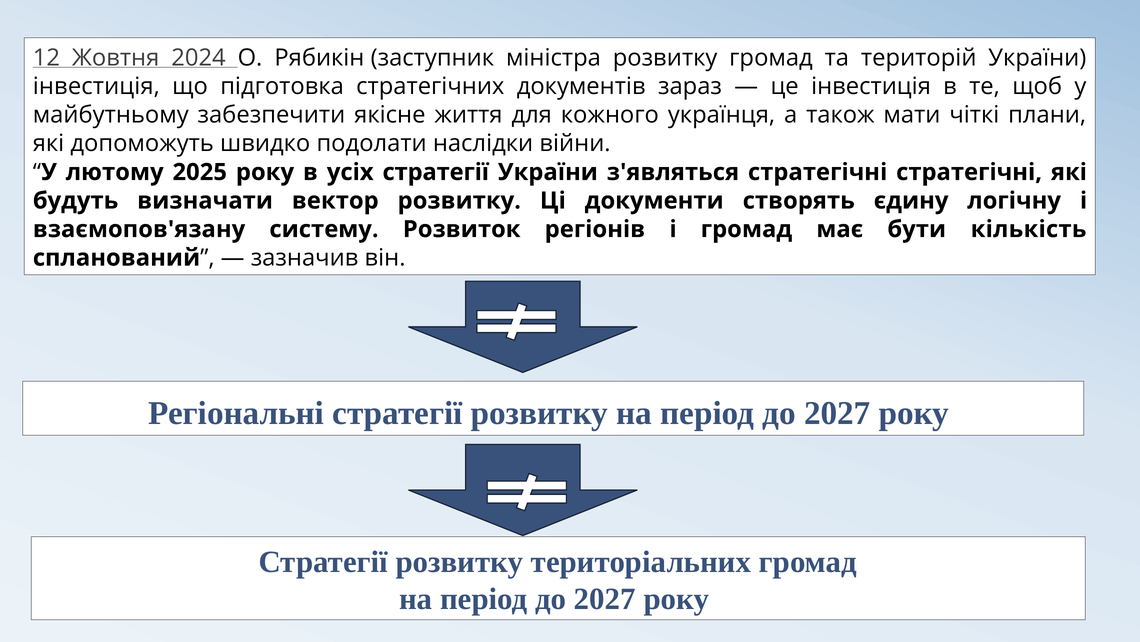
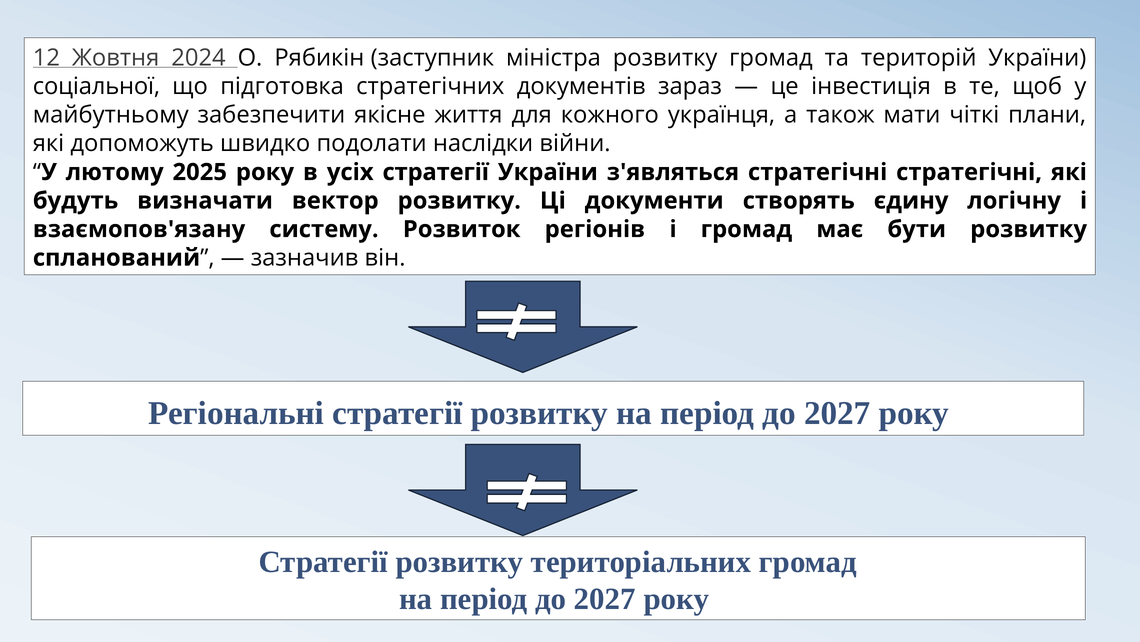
інвестиція: інвестиція -> соціальної (96, 86)
бути кількість: кількість -> розвитку (1029, 229)
